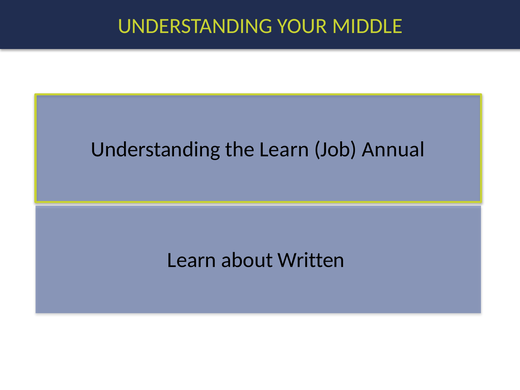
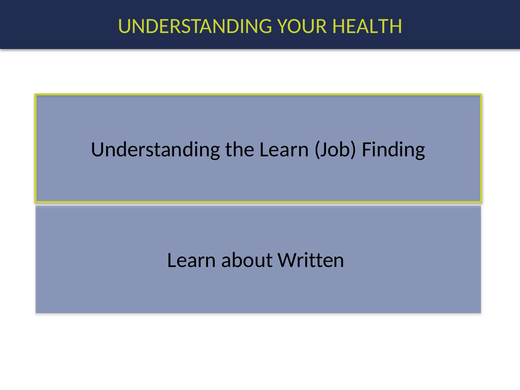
MIDDLE: MIDDLE -> HEALTH (367, 26)
Annual: Annual -> Finding (394, 149)
